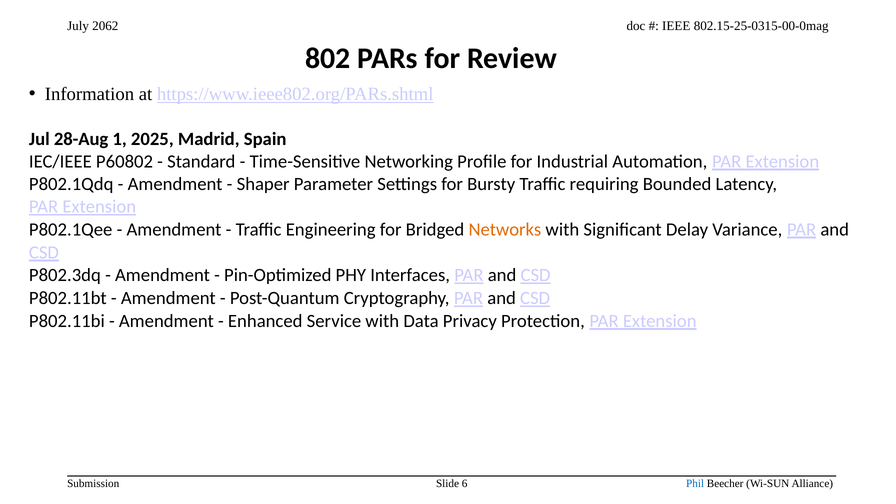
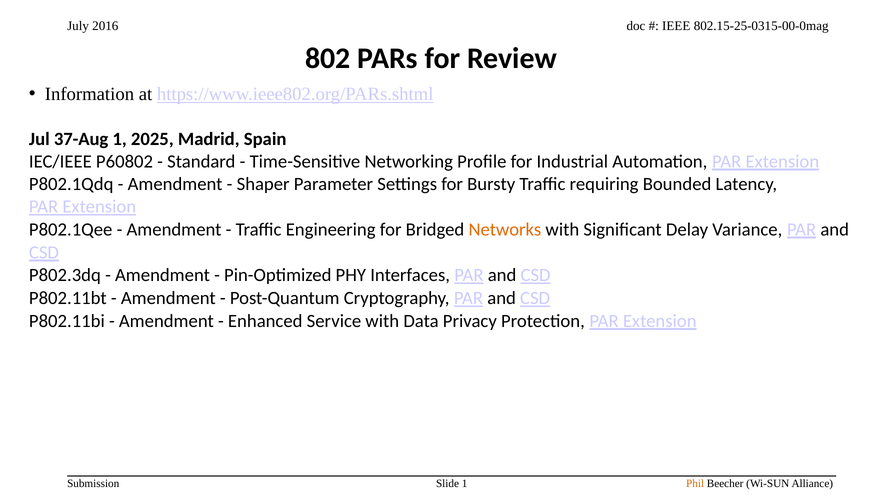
2062: 2062 -> 2016 (105, 26)
28-Aug: 28-Aug -> 37-Aug (81, 139)
Slide 6: 6 -> 1 (465, 483)
Phil colour: blue -> orange (695, 483)
